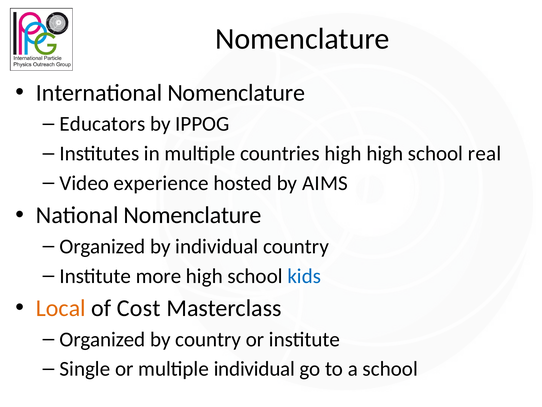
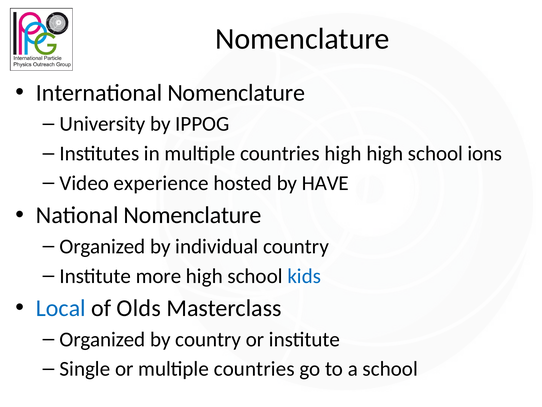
Educators: Educators -> University (102, 124)
real: real -> ions (485, 153)
AIMS: AIMS -> HAVE (325, 183)
Local colour: orange -> blue (61, 308)
Cost: Cost -> Olds (139, 308)
or multiple individual: individual -> countries (254, 369)
